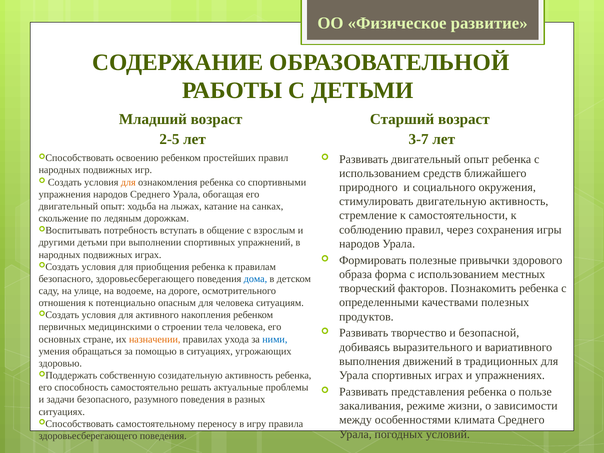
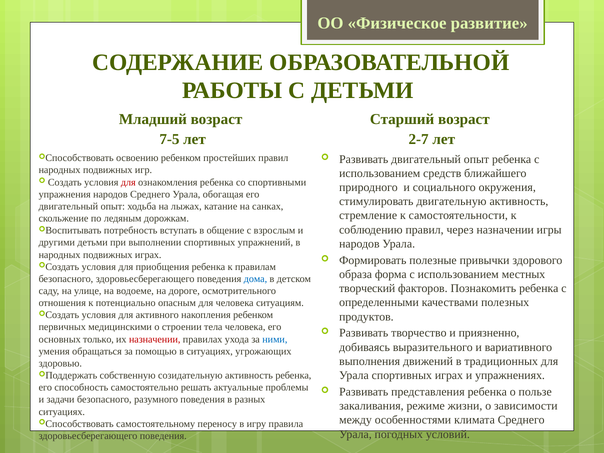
2-5: 2-5 -> 7-5 (169, 139)
3-7: 3-7 -> 2-7 (419, 139)
для colour: orange -> red (128, 182)
через сохранения: сохранения -> назначении (505, 230)
безопасной: безопасной -> приязненно (489, 333)
стране: стране -> только (98, 339)
назначении colour: orange -> red (155, 339)
